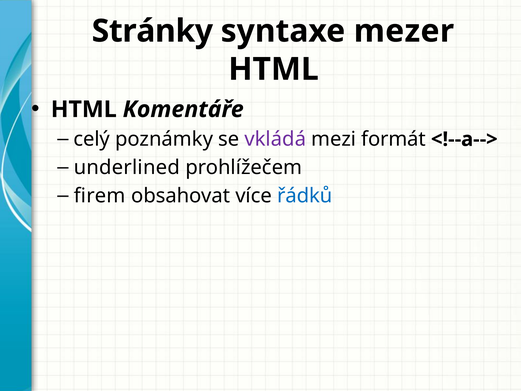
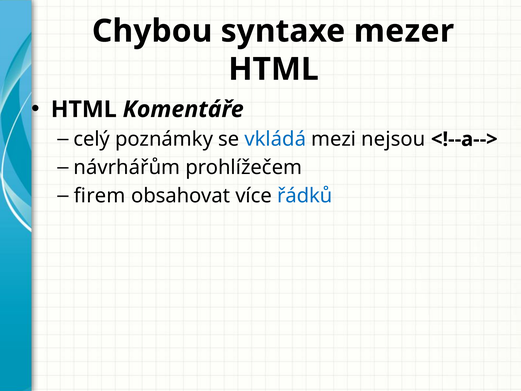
Stránky: Stránky -> Chybou (152, 31)
vkládá colour: purple -> blue (275, 139)
formát: formát -> nejsou (393, 139)
underlined: underlined -> návrhářům (127, 168)
